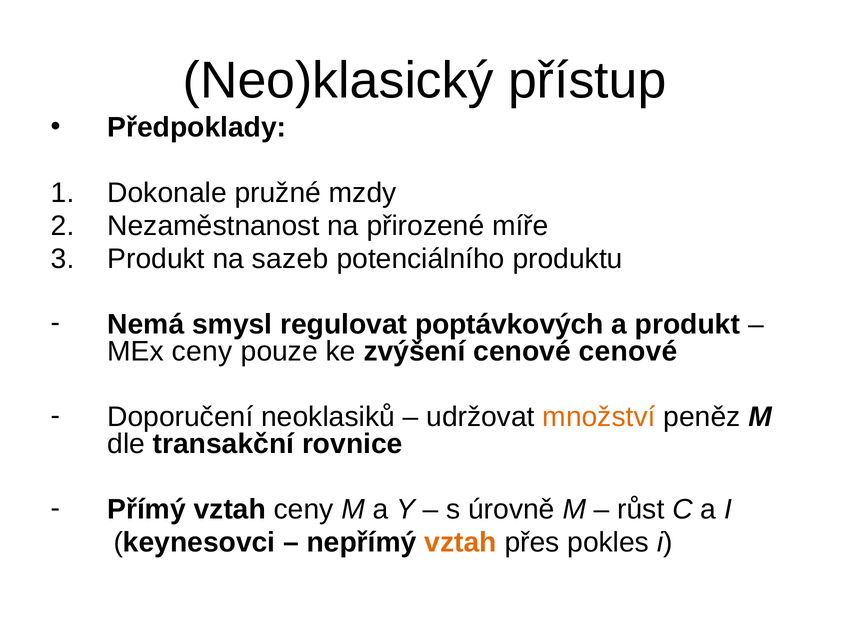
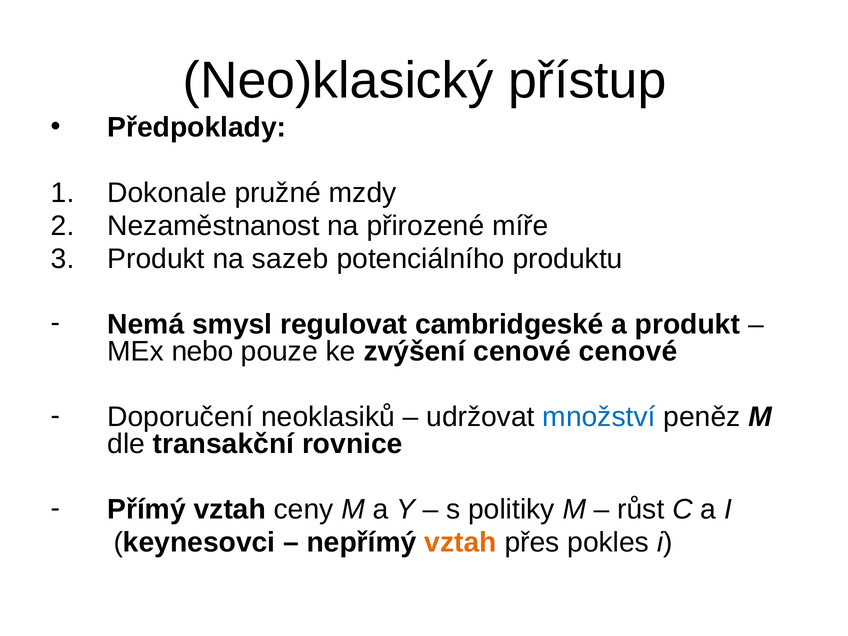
poptávkových: poptávkových -> cambridgeské (509, 324)
MEx ceny: ceny -> nebo (203, 351)
množství colour: orange -> blue (599, 417)
úrovně: úrovně -> politiky (511, 510)
